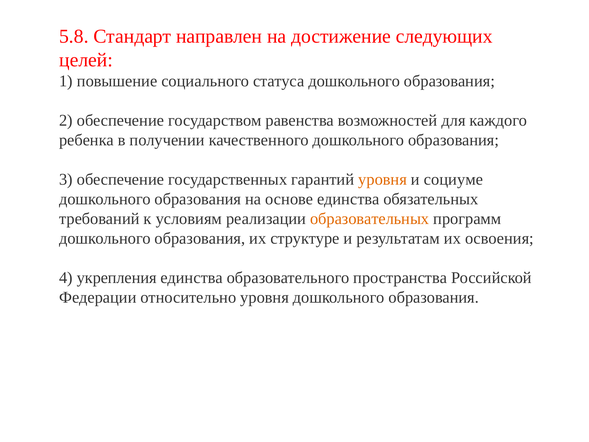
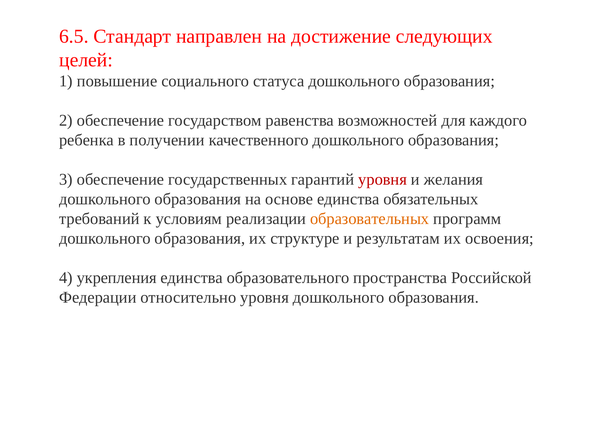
5.8: 5.8 -> 6.5 (74, 36)
уровня colour: orange -> red (383, 179)
социуме: социуме -> желания (453, 179)
